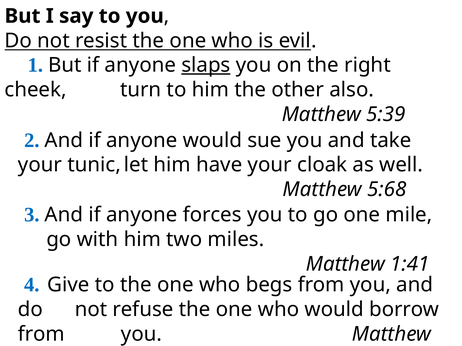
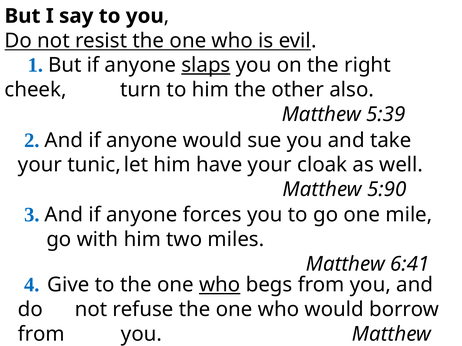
5:68: 5:68 -> 5:90 (387, 190)
1:41: 1:41 -> 6:41 (410, 264)
who underline: none -> present (220, 285)
